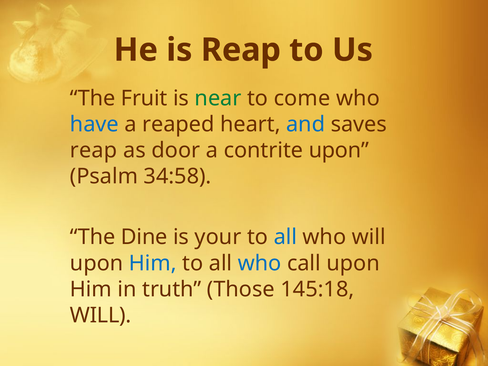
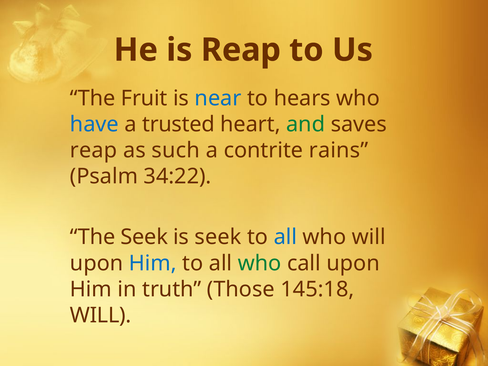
near colour: green -> blue (218, 98)
come: come -> hears (302, 98)
reaped: reaped -> trusted (178, 124)
and colour: blue -> green (306, 124)
door: door -> such (176, 150)
contrite upon: upon -> rains (339, 150)
34:58: 34:58 -> 34:22 (178, 176)
The Dine: Dine -> Seek (144, 237)
is your: your -> seek (218, 237)
who colour: blue -> green (260, 263)
